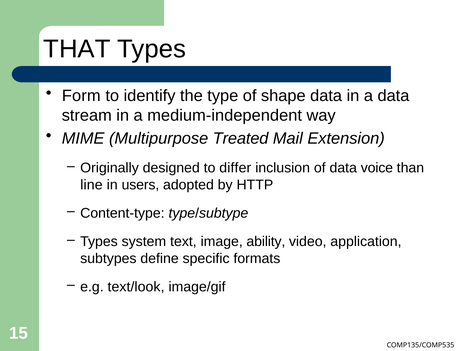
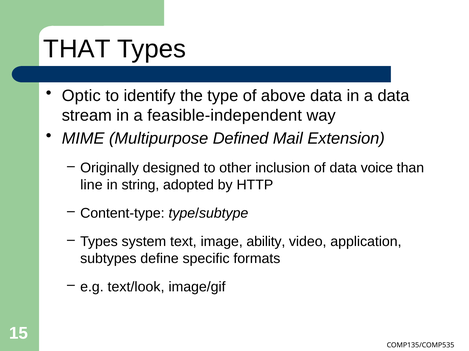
Form: Form -> Optic (81, 96)
shape: shape -> above (283, 96)
medium-independent: medium-independent -> feasible-independent (225, 116)
Treated: Treated -> Defined (241, 139)
differ: differ -> other (235, 168)
users: users -> string (140, 185)
